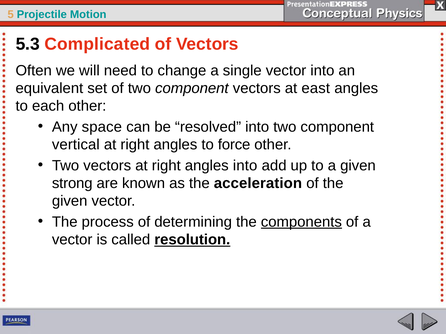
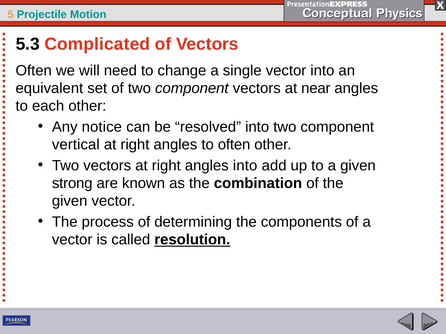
east: east -> near (316, 88)
space: space -> notice (102, 127)
to force: force -> often (234, 145)
acceleration: acceleration -> combination (258, 184)
components underline: present -> none (301, 222)
